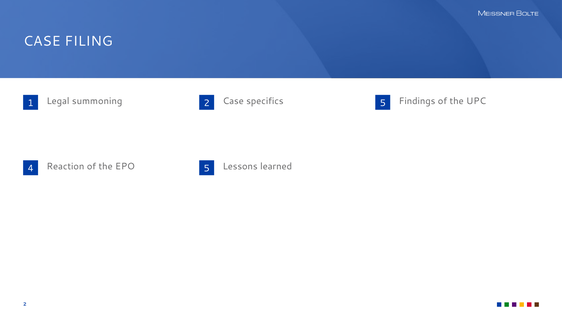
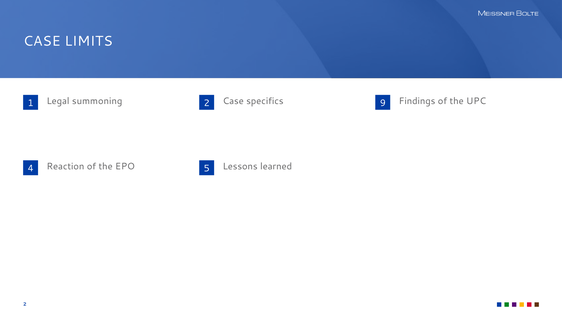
FILING: FILING -> LIMITS (89, 41)
specifics 5: 5 -> 9 (383, 103)
